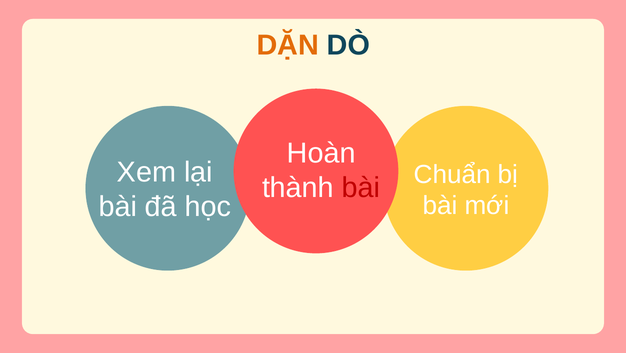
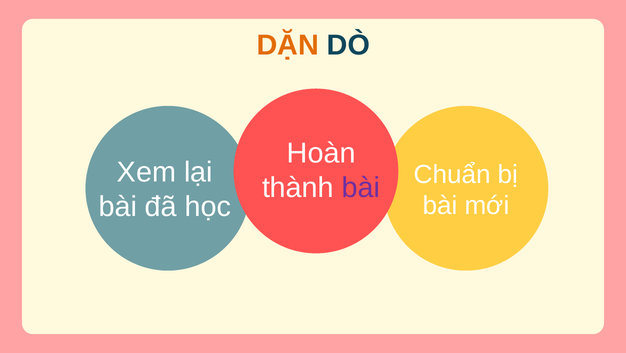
bài colour: red -> purple (361, 188)
